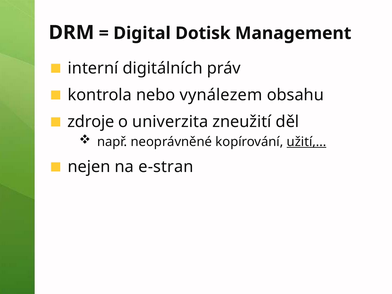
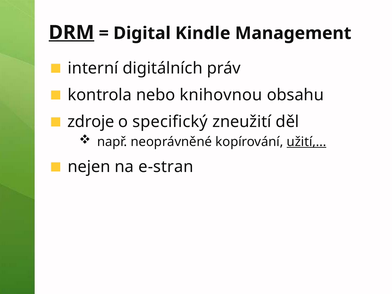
DRM underline: none -> present (71, 33)
Dotisk: Dotisk -> Kindle (203, 33)
vynálezem: vynálezem -> knihovnou (221, 95)
univerzita: univerzita -> specifický (170, 122)
